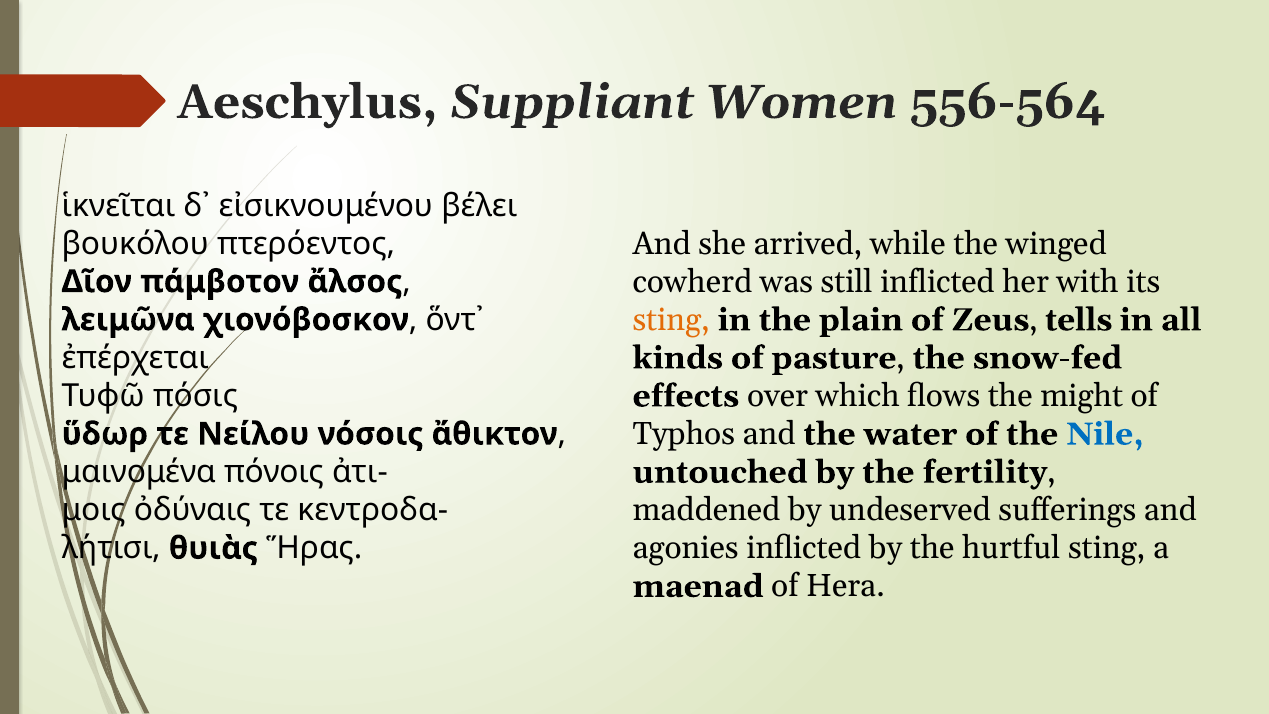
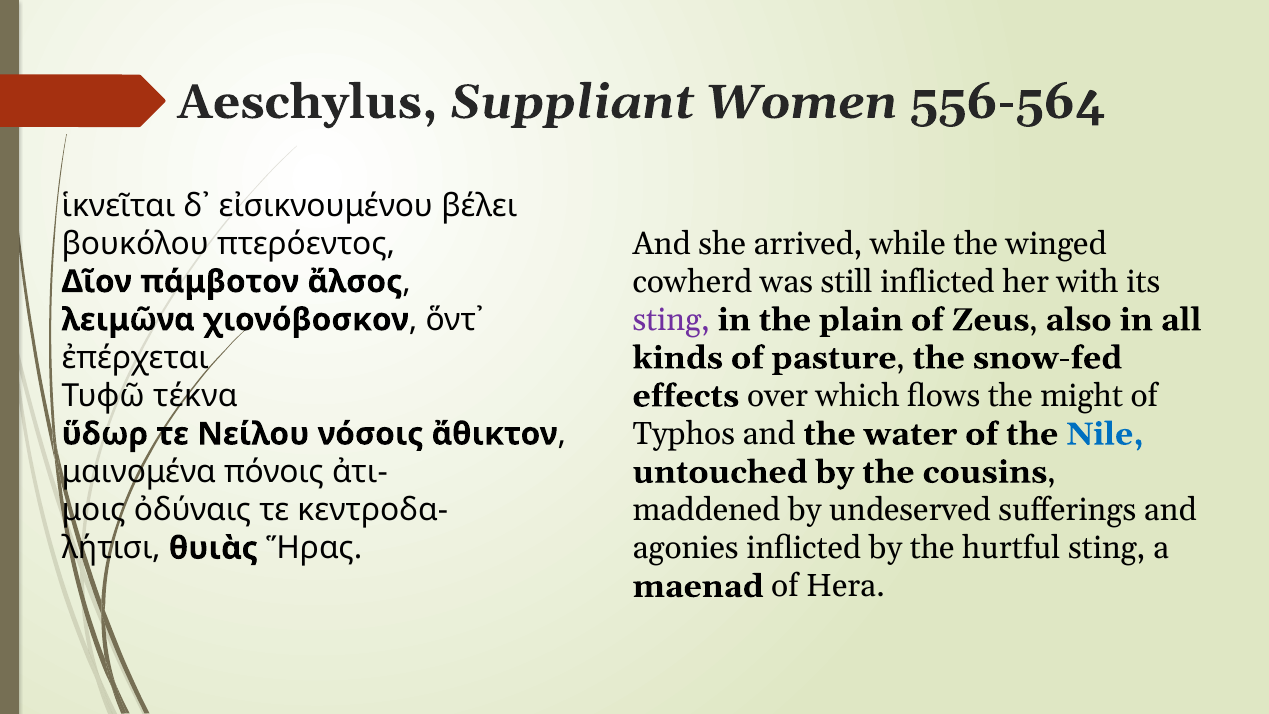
sting colour: orange -> purple (671, 320)
tells: tells -> also (1078, 320)
πόσις: πόσις -> τέκνα (195, 396)
fertility: fertility -> cousins (985, 472)
